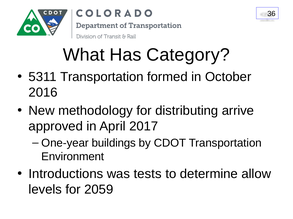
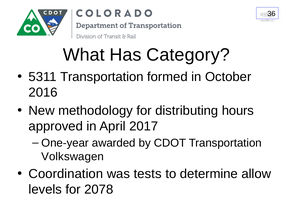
arrive: arrive -> hours (238, 111)
buildings: buildings -> awarded (114, 143)
Environment: Environment -> Volkswagen (73, 157)
Introductions: Introductions -> Coordination (66, 174)
2059: 2059 -> 2078 (99, 190)
